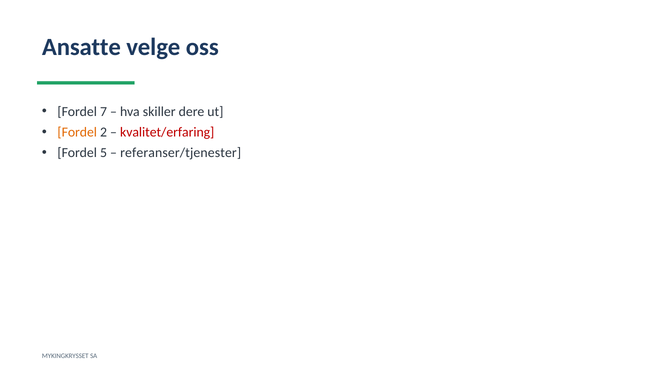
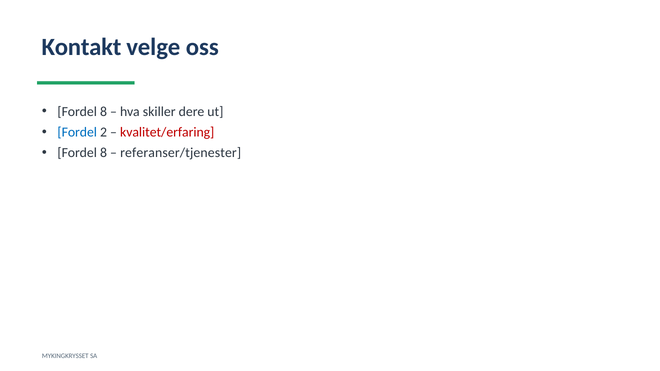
Ansatte: Ansatte -> Kontakt (81, 47)
7: 7 -> 8 (103, 112)
Fordel colour: orange -> blue (77, 132)
5: 5 -> 8 (103, 153)
